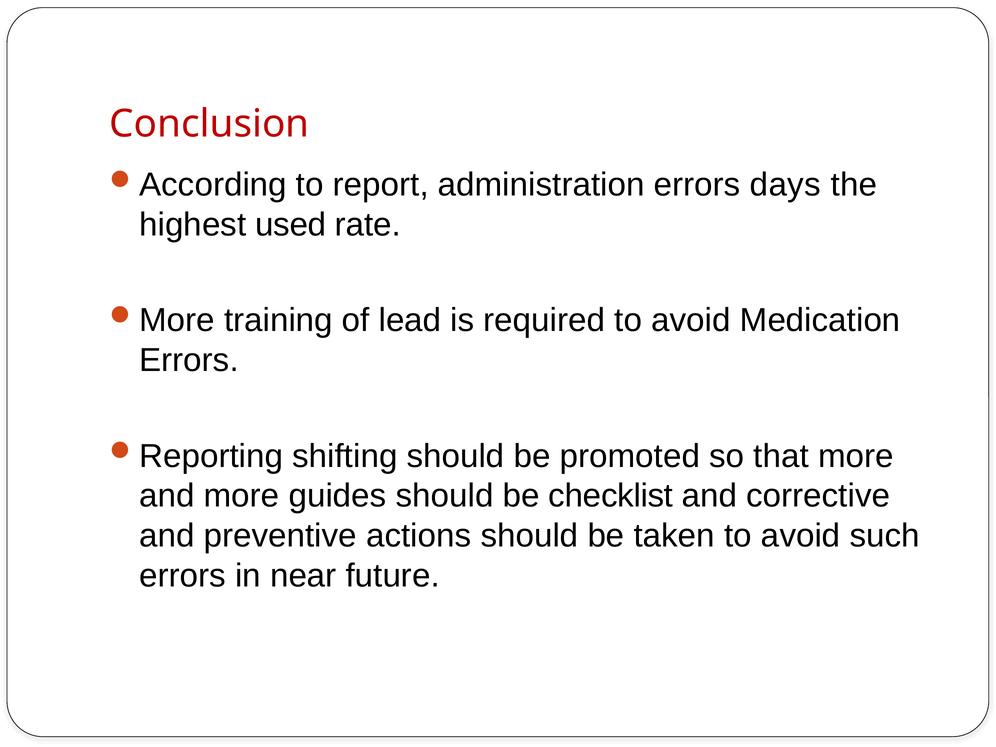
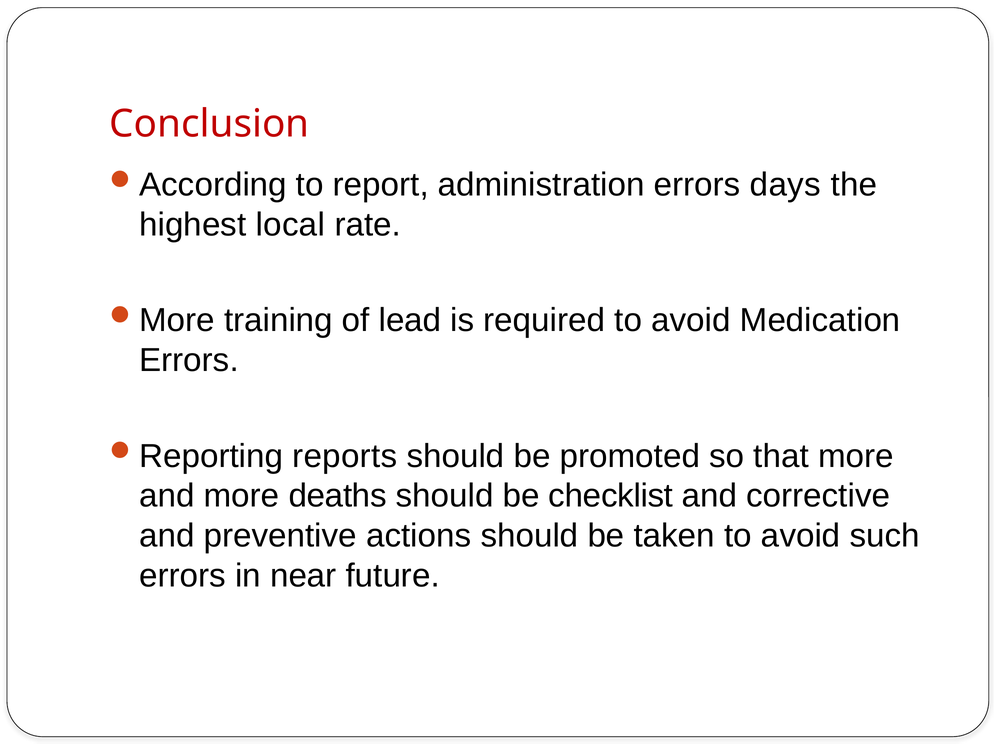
used: used -> local (290, 225)
shifting: shifting -> reports (345, 456)
guides: guides -> deaths (338, 496)
